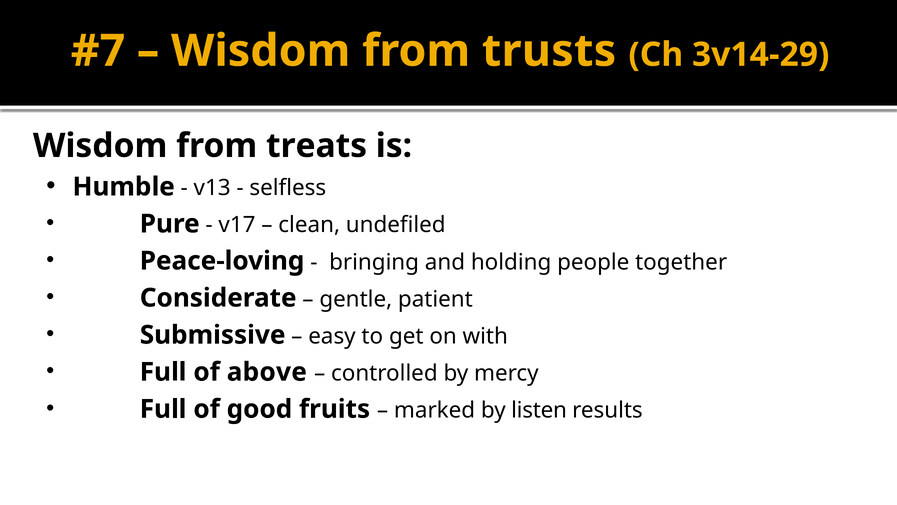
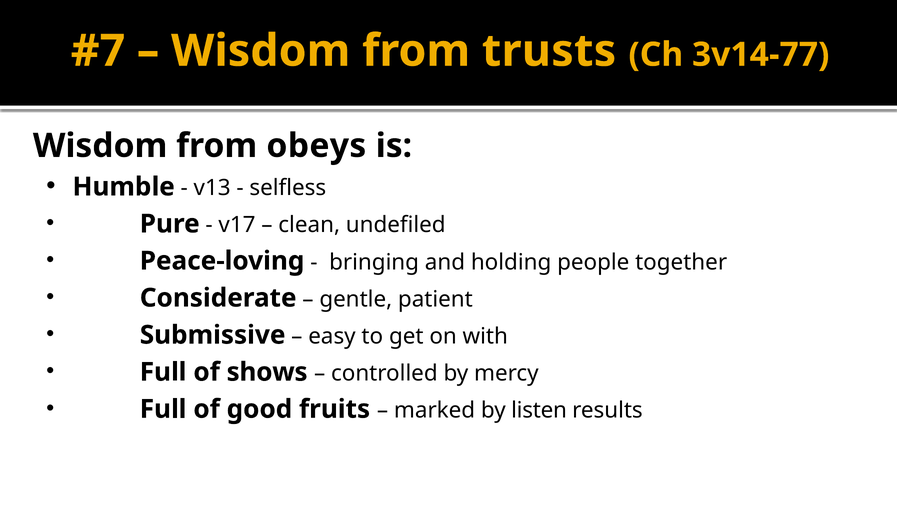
3v14-29: 3v14-29 -> 3v14-77 (761, 55)
treats: treats -> obeys (316, 146)
above: above -> shows (267, 372)
